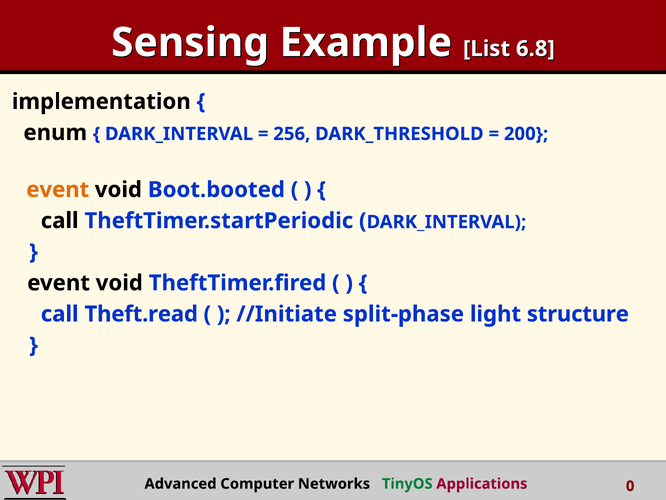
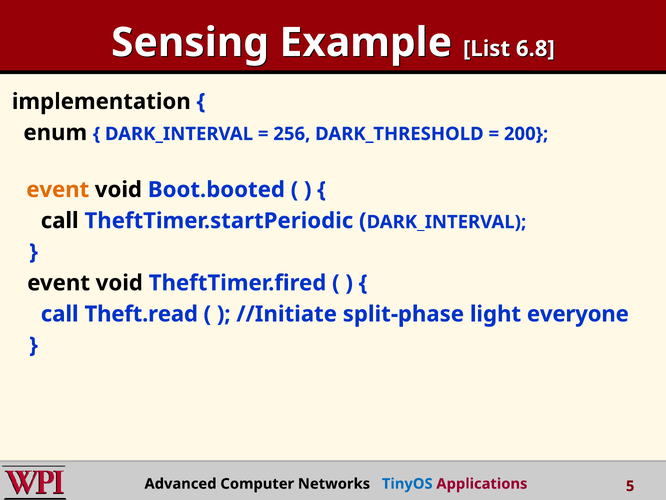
structure: structure -> everyone (578, 314)
TinyOS colour: green -> blue (407, 483)
0: 0 -> 5 (630, 486)
